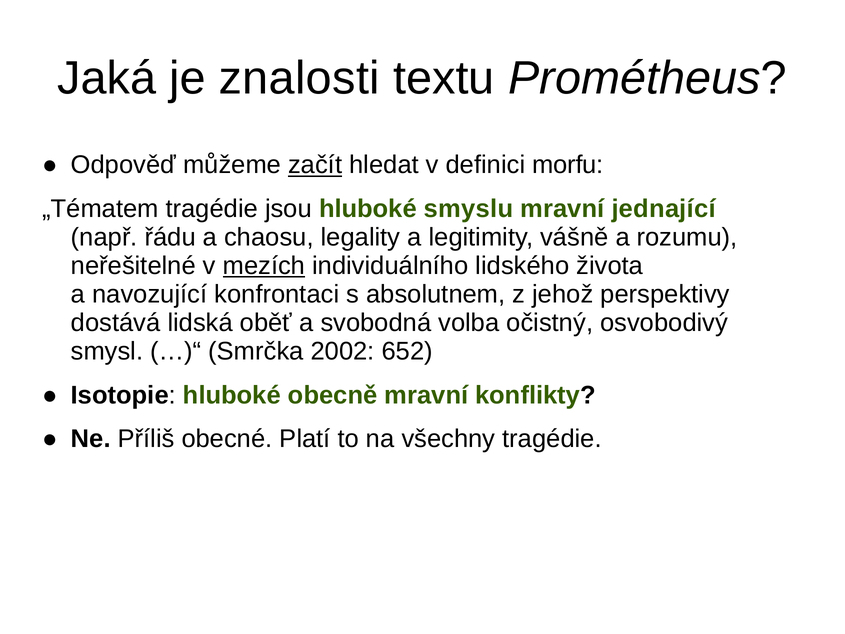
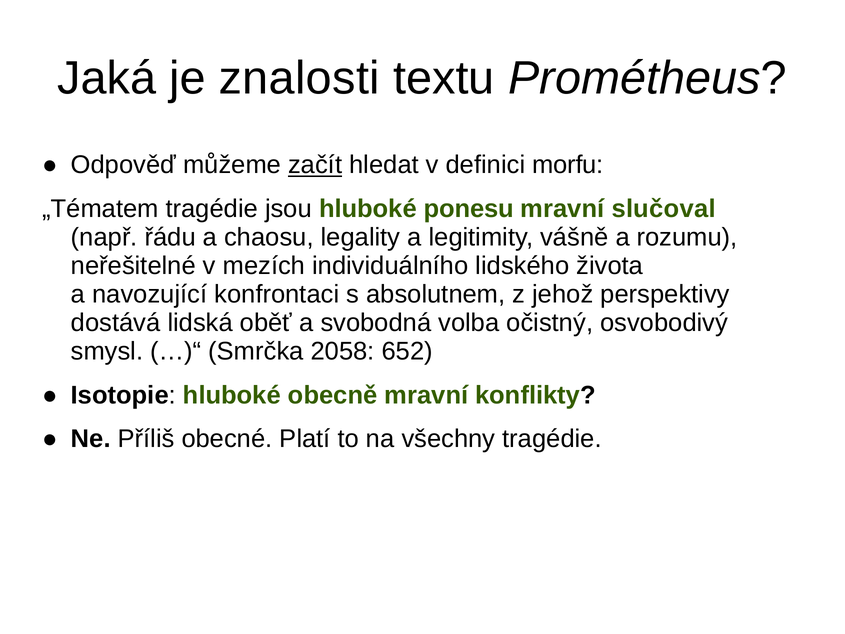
smyslu: smyslu -> ponesu (469, 209)
jednající: jednající -> slučoval (664, 209)
mezích underline: present -> none (264, 266)
2002: 2002 -> 2058 (343, 351)
